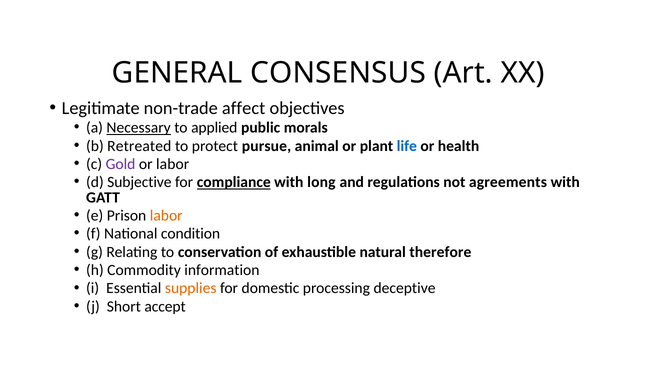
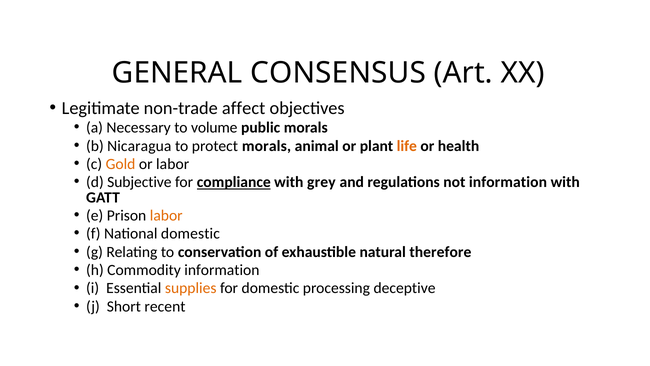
Necessary underline: present -> none (139, 128)
applied: applied -> volume (214, 128)
Retreated: Retreated -> Nicaragua (139, 146)
protect pursue: pursue -> morals (266, 146)
life colour: blue -> orange (407, 146)
Gold colour: purple -> orange (121, 164)
long: long -> grey (321, 182)
not agreements: agreements -> information (508, 182)
National condition: condition -> domestic (190, 233)
accept: accept -> recent (165, 306)
